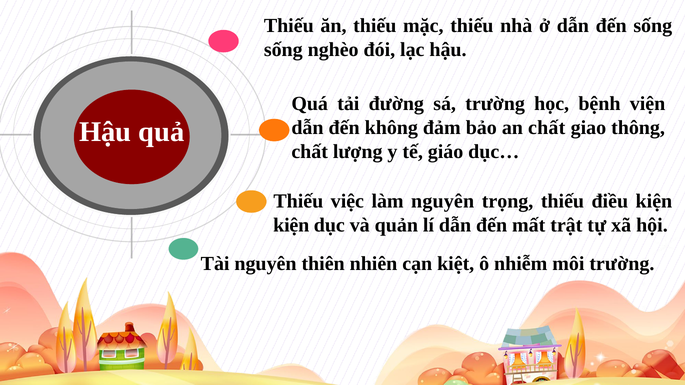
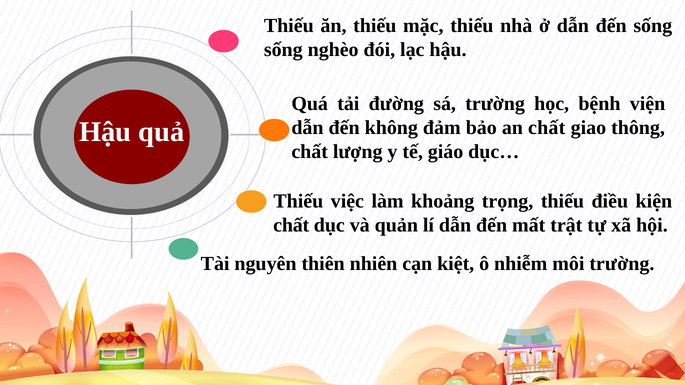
làm nguyên: nguyên -> khoảng (443, 201)
kiện: kiện -> chất (291, 225)
